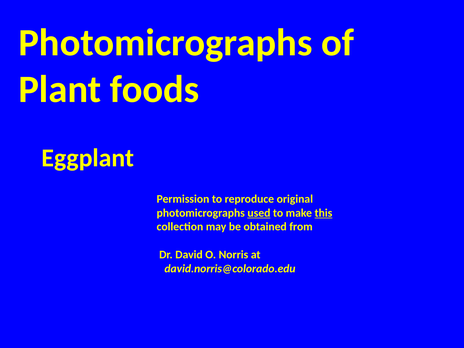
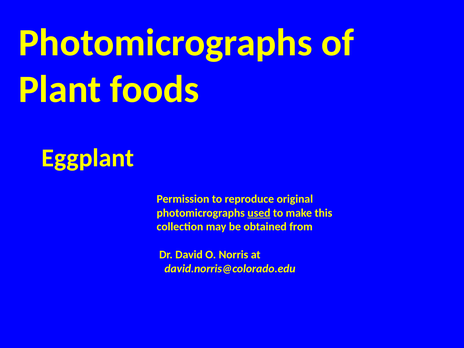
this underline: present -> none (323, 213)
